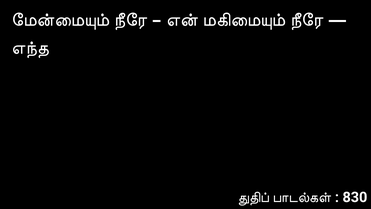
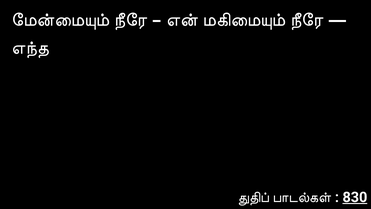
830 underline: none -> present (355, 197)
